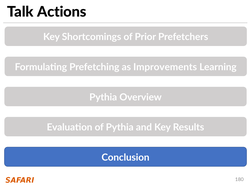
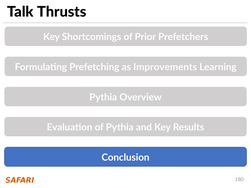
Actions: Actions -> Thrusts (62, 12)
